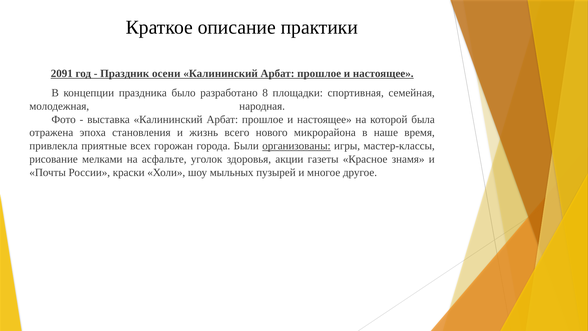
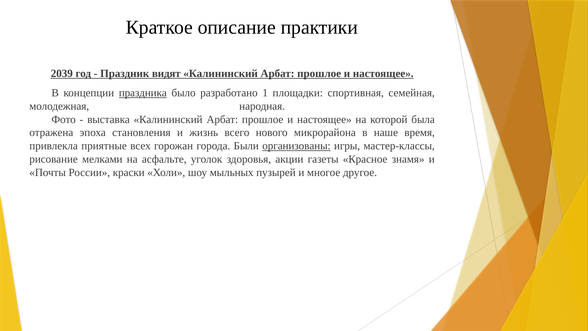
2091: 2091 -> 2039 (62, 74)
осени: осени -> видят (166, 74)
праздника underline: none -> present (143, 93)
8: 8 -> 1 (265, 93)
